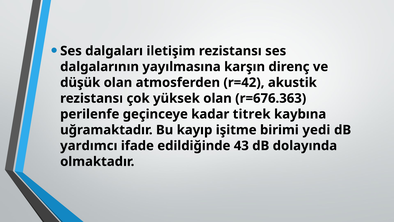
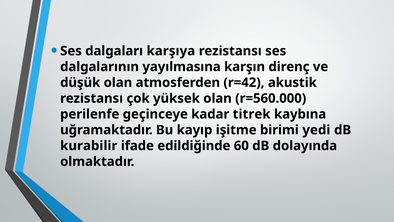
iletişim: iletişim -> karşıya (171, 51)
r=676.363: r=676.363 -> r=560.000 (271, 98)
yardımcı: yardımcı -> kurabilir (89, 146)
43: 43 -> 60 (241, 146)
